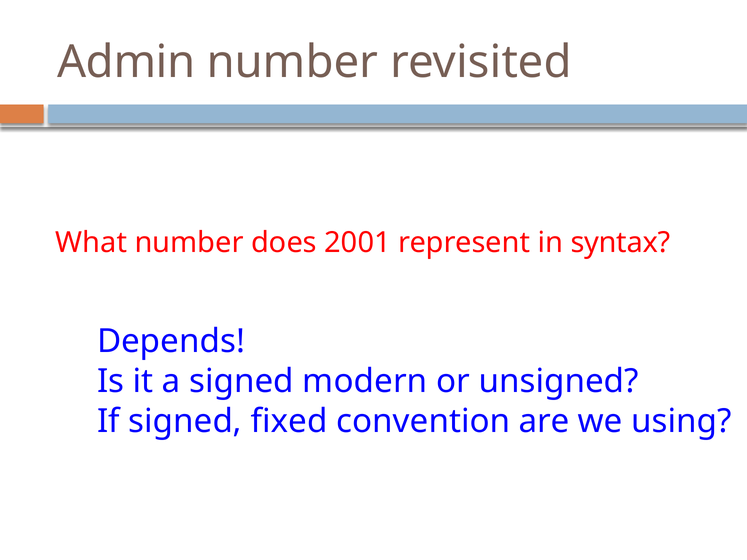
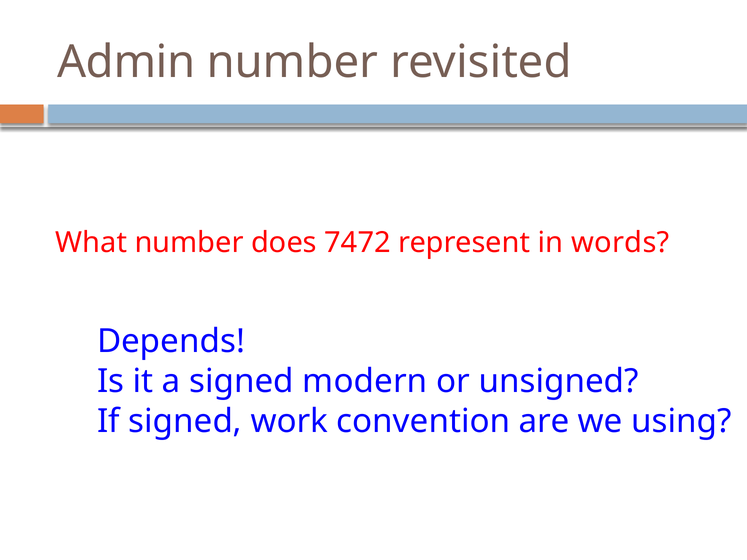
2001: 2001 -> 7472 (358, 243)
syntax: syntax -> words (620, 243)
fixed: fixed -> work (289, 421)
